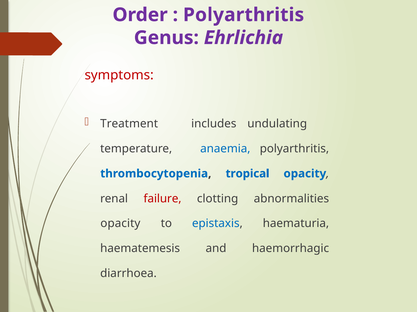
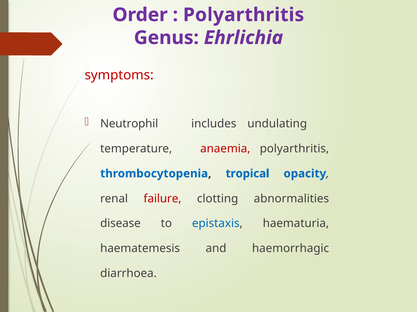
Treatment: Treatment -> Neutrophil (129, 124)
anaemia colour: blue -> red (225, 149)
opacity: opacity -> disease (120, 224)
